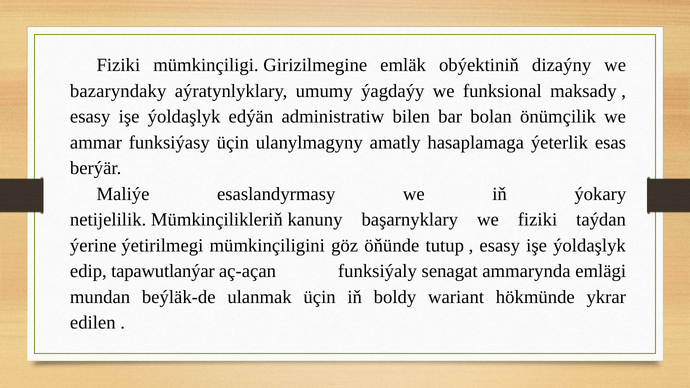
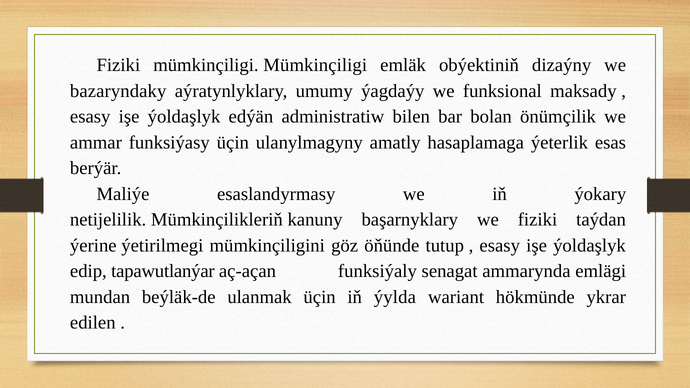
mümkinçiligi Girizilmegine: Girizilmegine -> Mümkinçiligi (315, 65)
boldy: boldy -> ýylda (395, 297)
